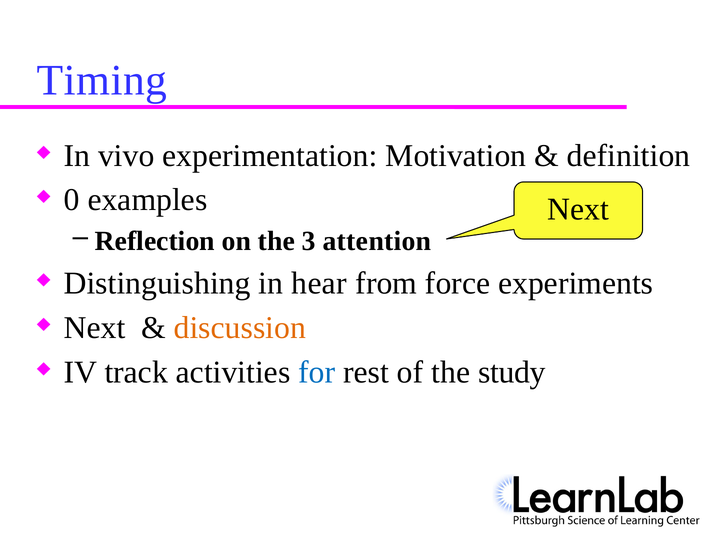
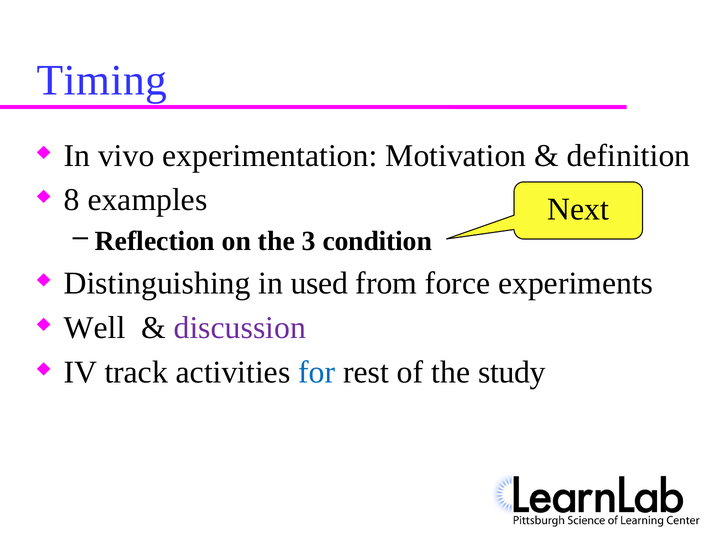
0: 0 -> 8 (72, 200)
attention: attention -> condition (377, 241)
hear: hear -> used (319, 284)
Next: Next -> Well (95, 328)
discussion colour: orange -> purple (240, 328)
